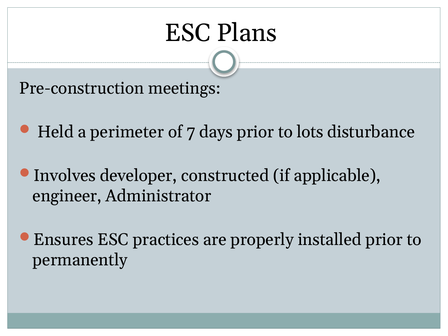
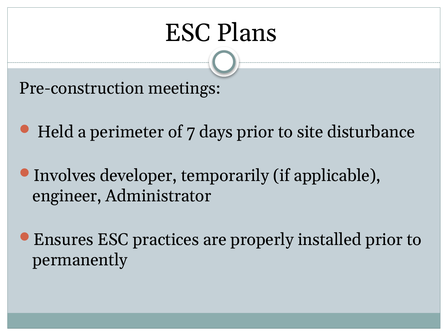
lots: lots -> site (310, 132)
constructed: constructed -> temporarily (225, 176)
